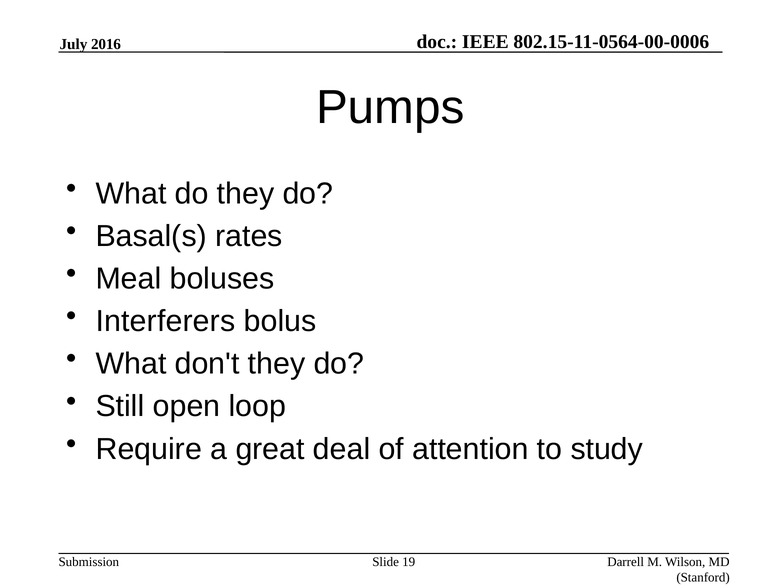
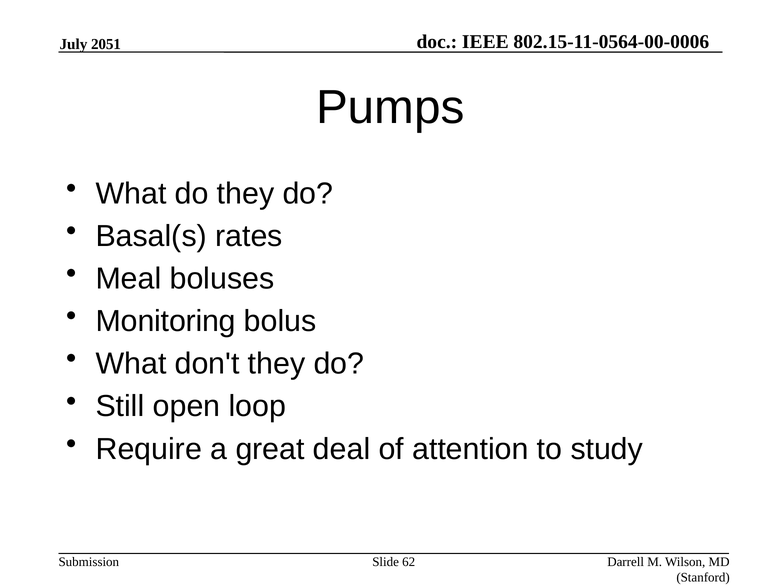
2016: 2016 -> 2051 (106, 44)
Interferers: Interferers -> Monitoring (166, 321)
19: 19 -> 62 (409, 562)
